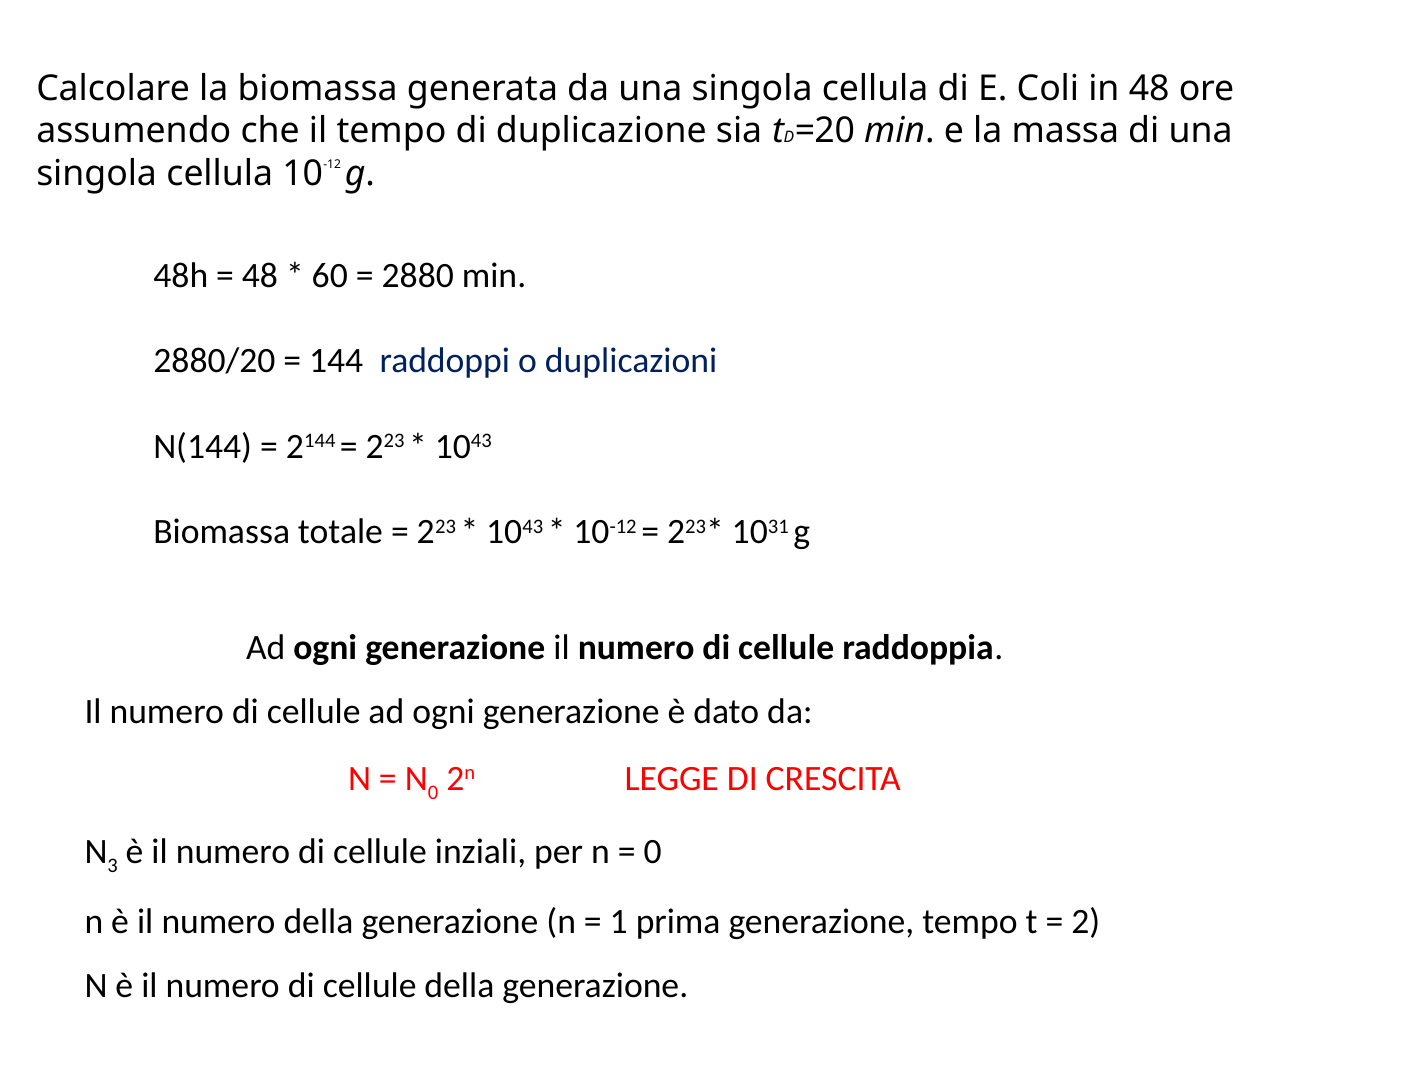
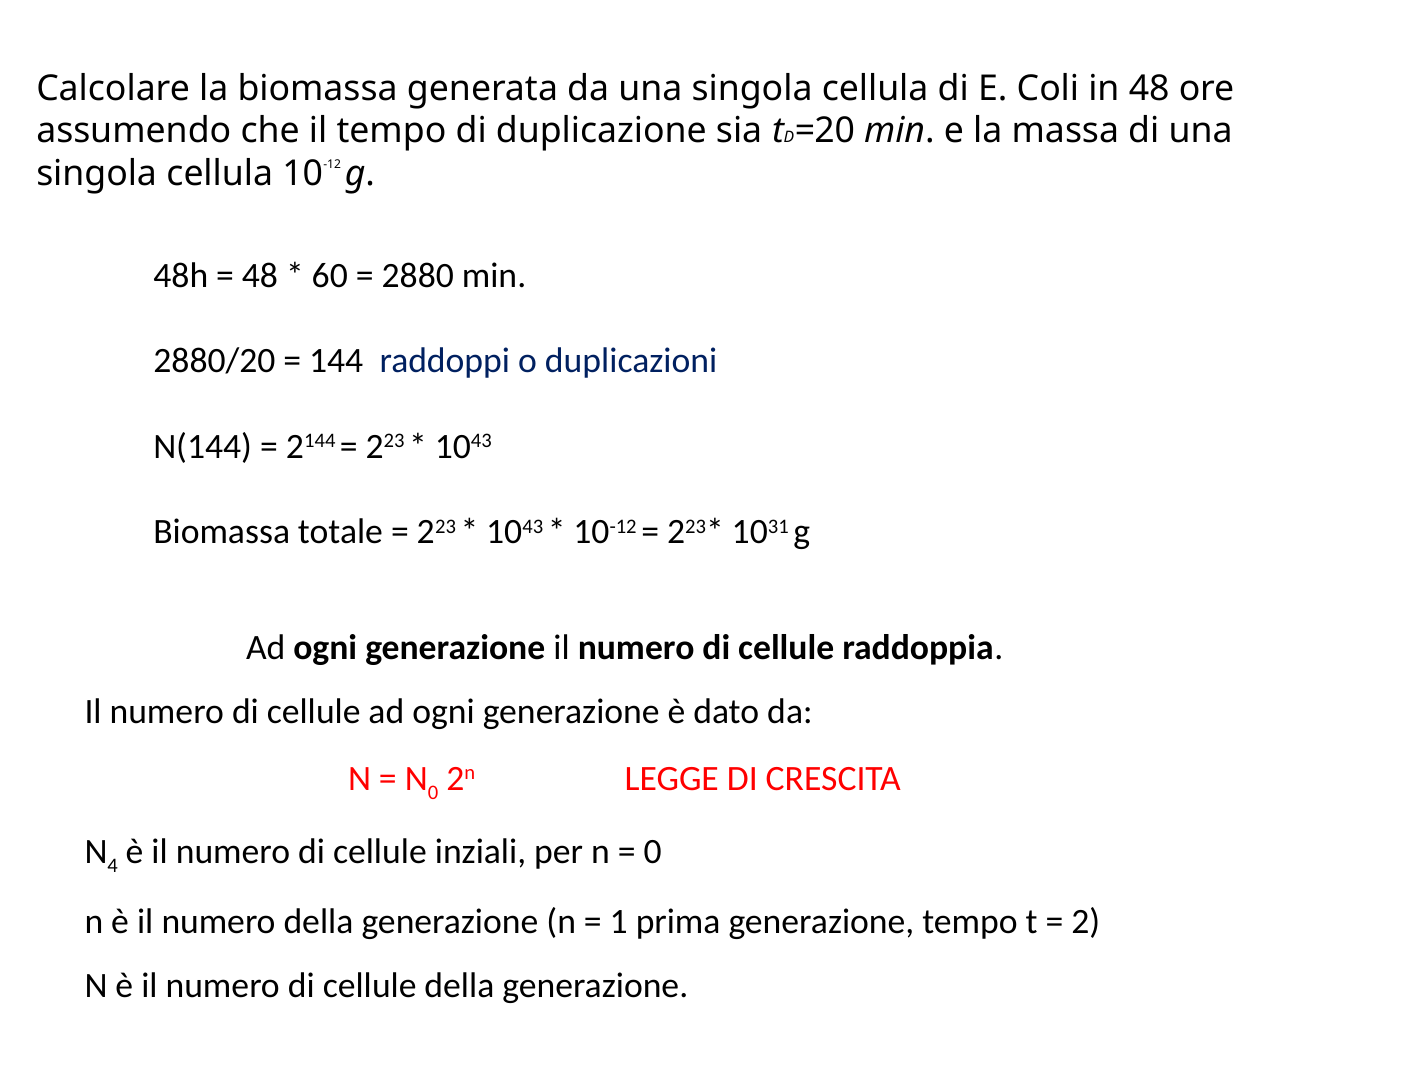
3: 3 -> 4 (113, 866)
